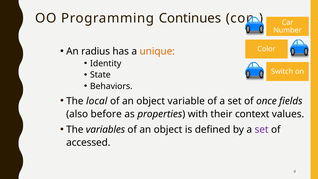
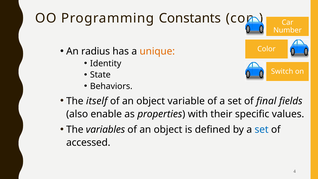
Continues: Continues -> Constants (190, 18)
local: local -> itself (97, 101)
once: once -> final (266, 101)
before: before -> enable (106, 114)
context: context -> specific (252, 114)
set colour: purple -> blue (262, 129)
